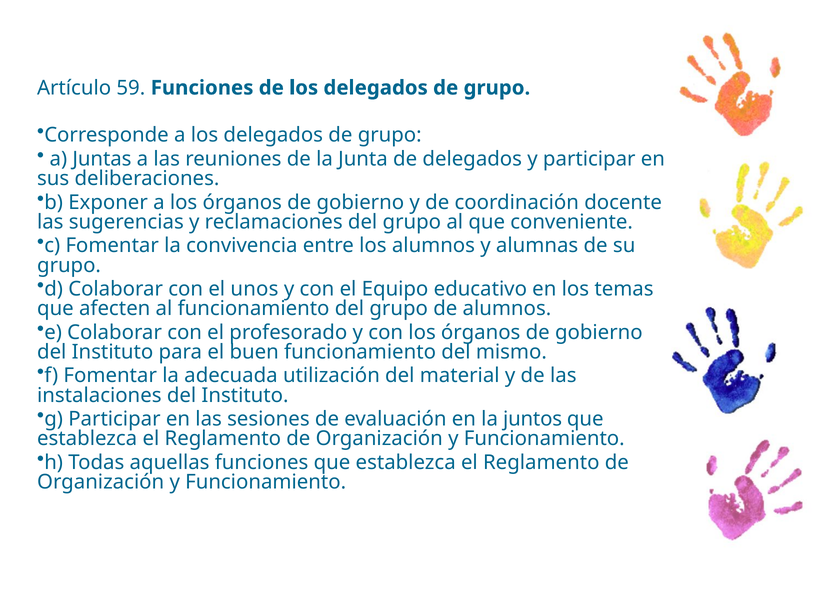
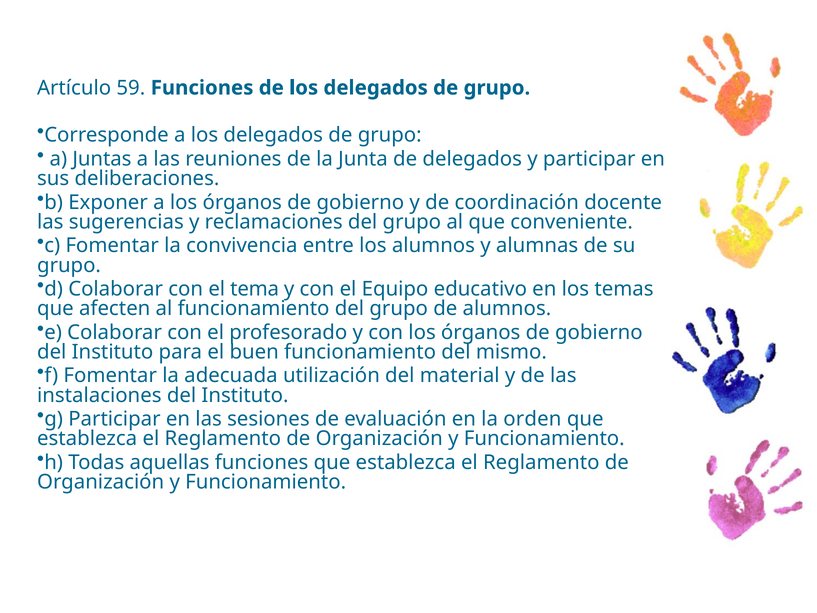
unos: unos -> tema (255, 289)
juntos: juntos -> orden (532, 419)
